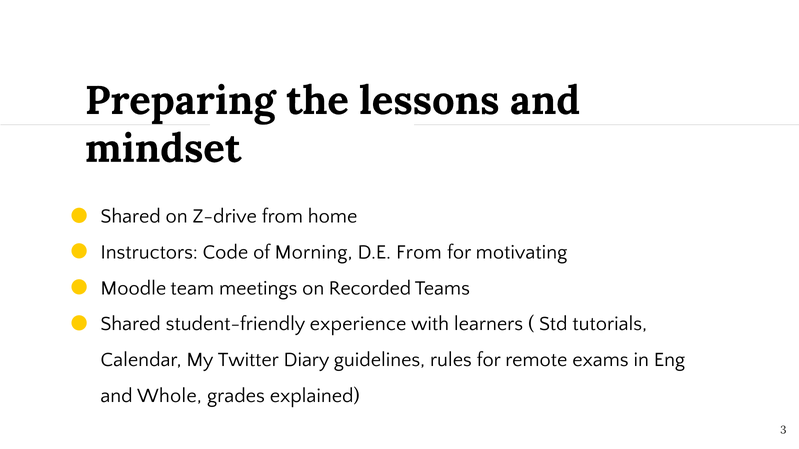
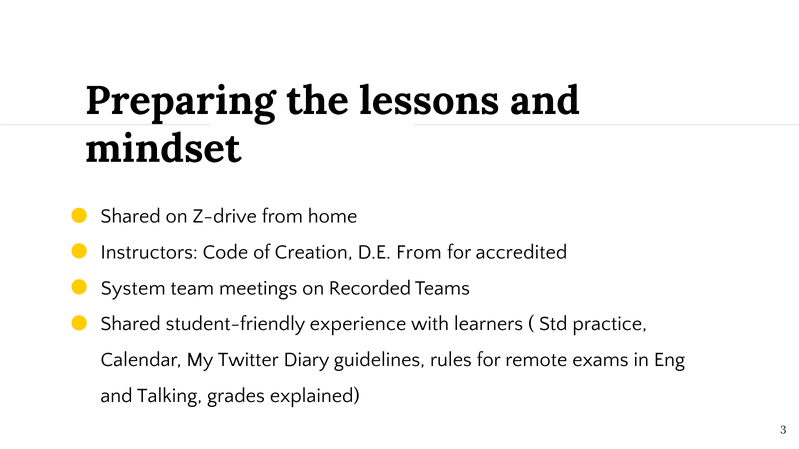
Morning: Morning -> Creation (314, 252)
motivating: motivating -> accredited (522, 252)
Moodle: Moodle -> System (133, 288)
tutorials: tutorials -> practice (610, 324)
Whole: Whole -> Talking (170, 396)
